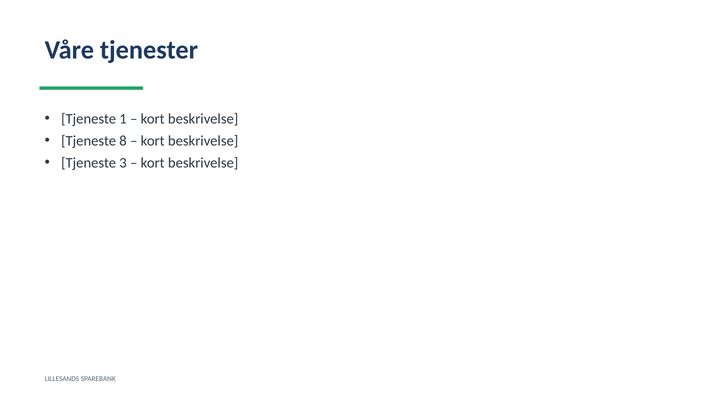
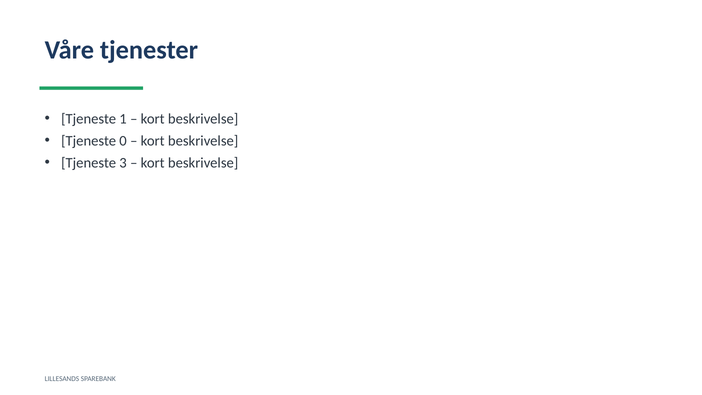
8: 8 -> 0 (123, 141)
